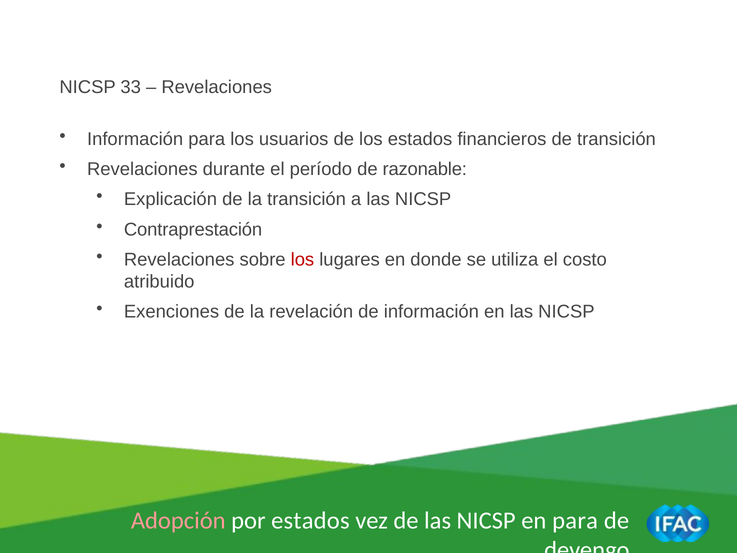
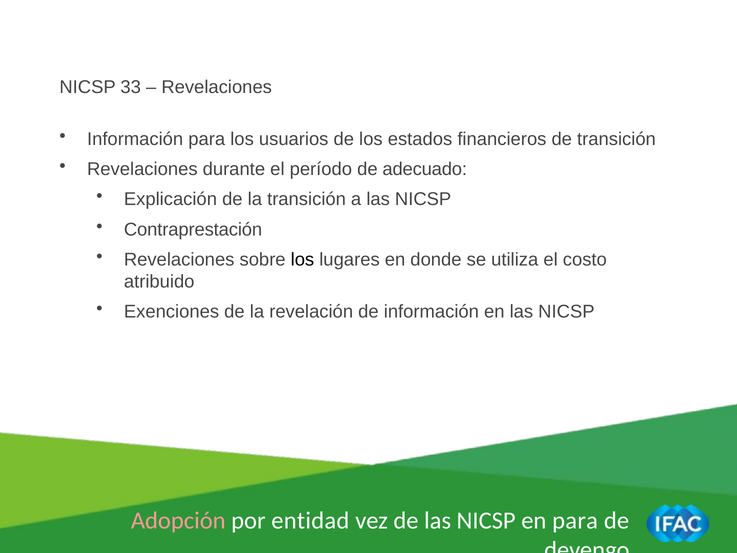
razonable: razonable -> adecuado (425, 169)
los colour: red -> black (302, 259)
por estados: estados -> entidad (310, 521)
